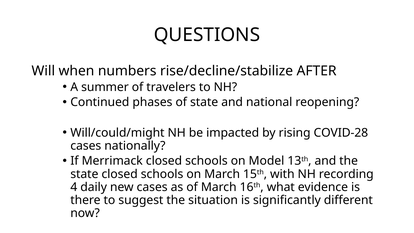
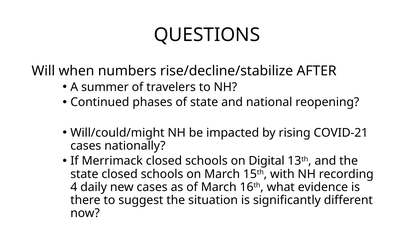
COVID-28: COVID-28 -> COVID-21 (341, 133)
Model: Model -> Digital (267, 161)
